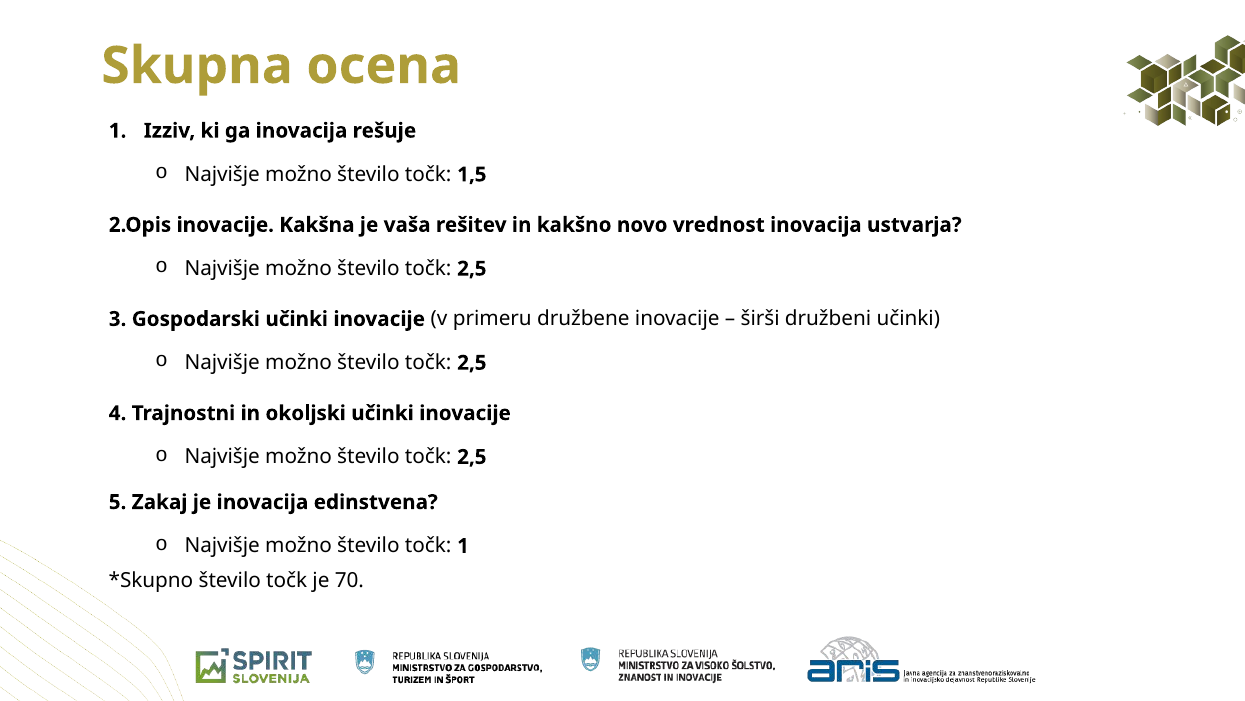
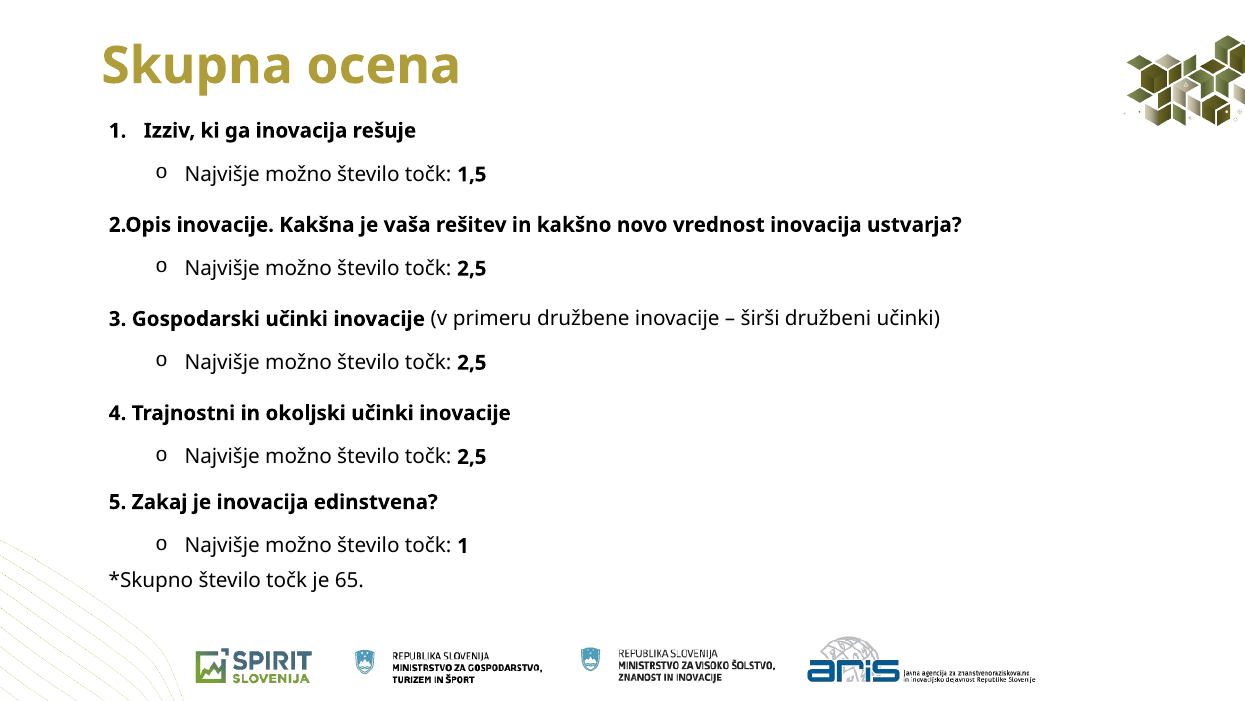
70: 70 -> 65 (349, 581)
